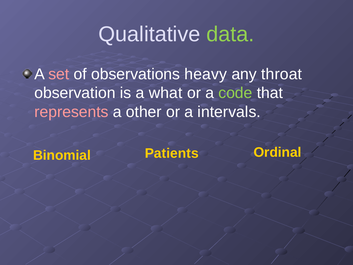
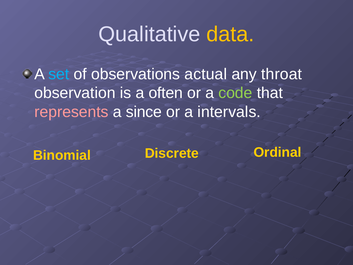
data colour: light green -> yellow (230, 34)
set colour: pink -> light blue (59, 74)
heavy: heavy -> actual (206, 74)
what: what -> often (166, 93)
other: other -> since (144, 112)
Patients: Patients -> Discrete (172, 153)
